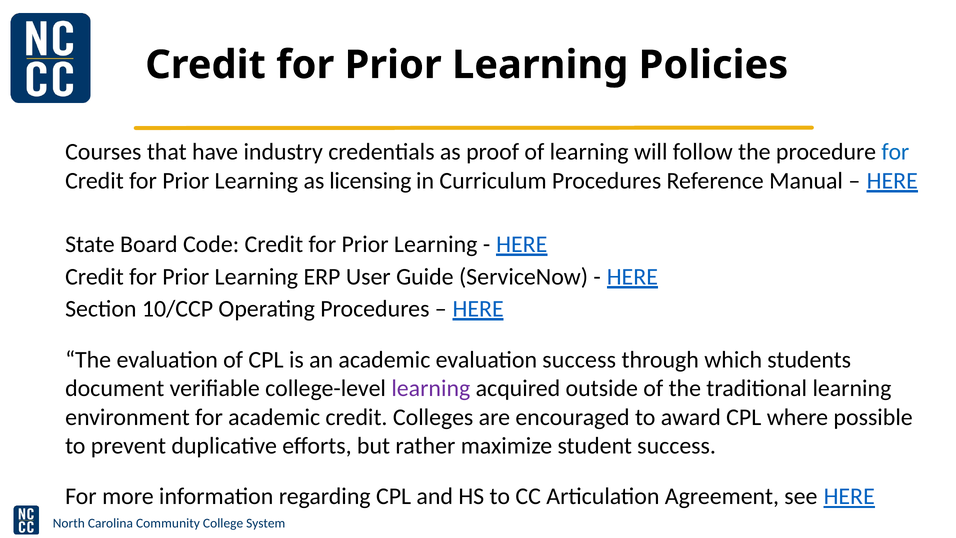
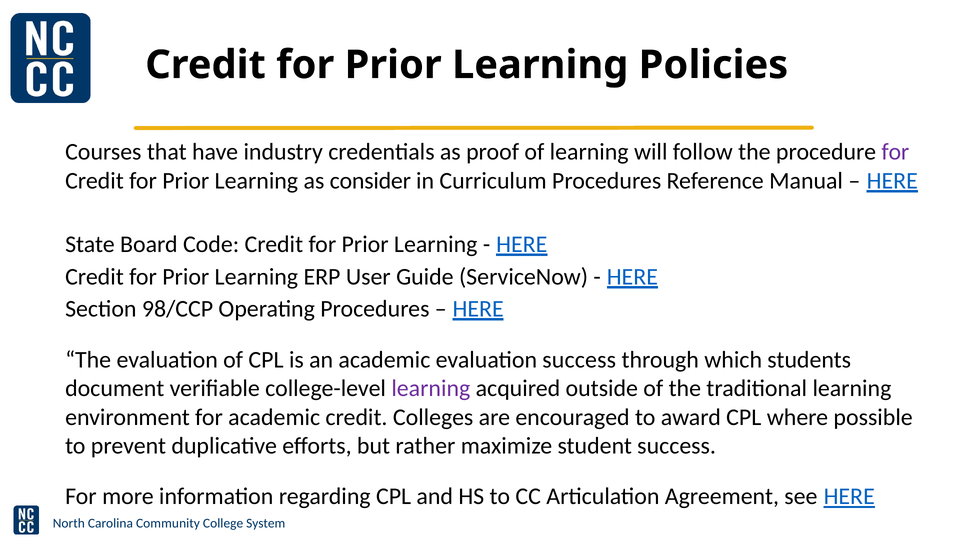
for colour: blue -> purple (895, 152)
licensing: licensing -> consider (370, 181)
10/CCP: 10/CCP -> 98/CCP (178, 309)
